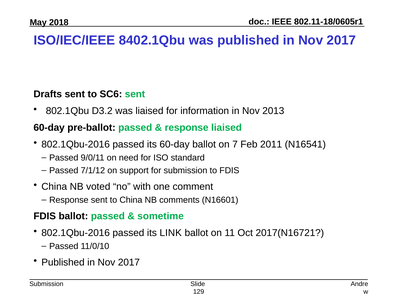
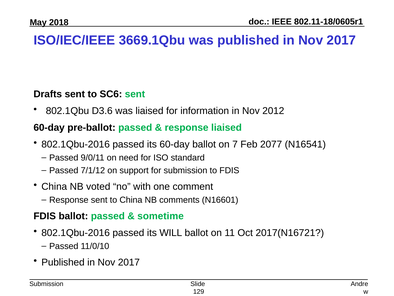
8402.1Qbu: 8402.1Qbu -> 3669.1Qbu (152, 40)
D3.2: D3.2 -> D3.6 (102, 111)
2013: 2013 -> 2012 (273, 111)
2011: 2011 -> 2077 (271, 144)
LINK: LINK -> WILL (171, 233)
